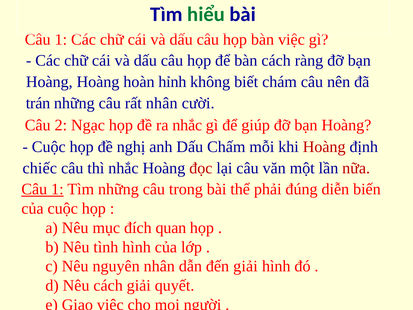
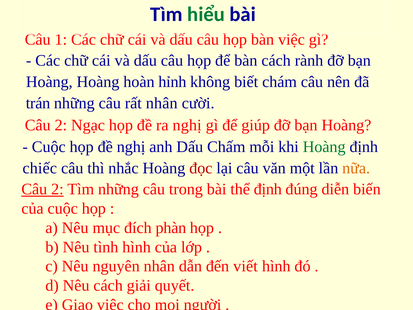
ràng: ràng -> rành (309, 60)
ra nhắc: nhắc -> nghị (187, 125)
Hoàng colour: red -> green (324, 147)
nữa colour: red -> orange (356, 168)
1: 1 -> 2 (57, 189)
thể phải: phải -> định (268, 189)
quan: quan -> phàn (171, 228)
đến giải: giải -> viết (245, 266)
